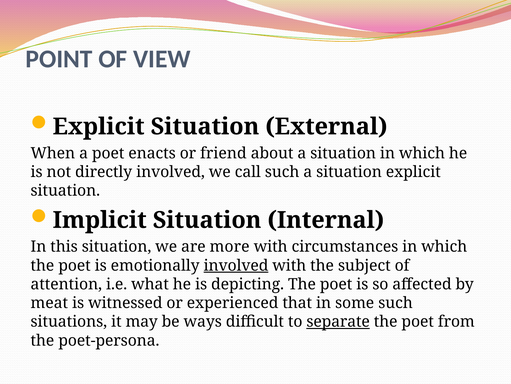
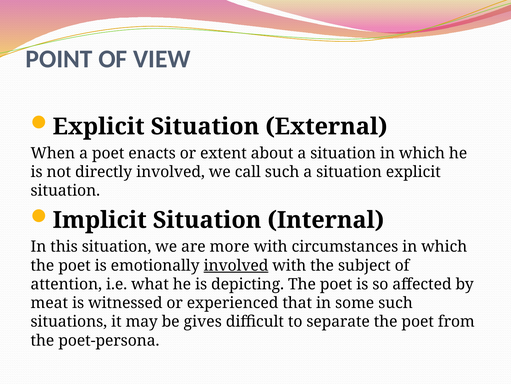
friend: friend -> extent (223, 153)
ways: ways -> gives (203, 321)
separate underline: present -> none (338, 321)
